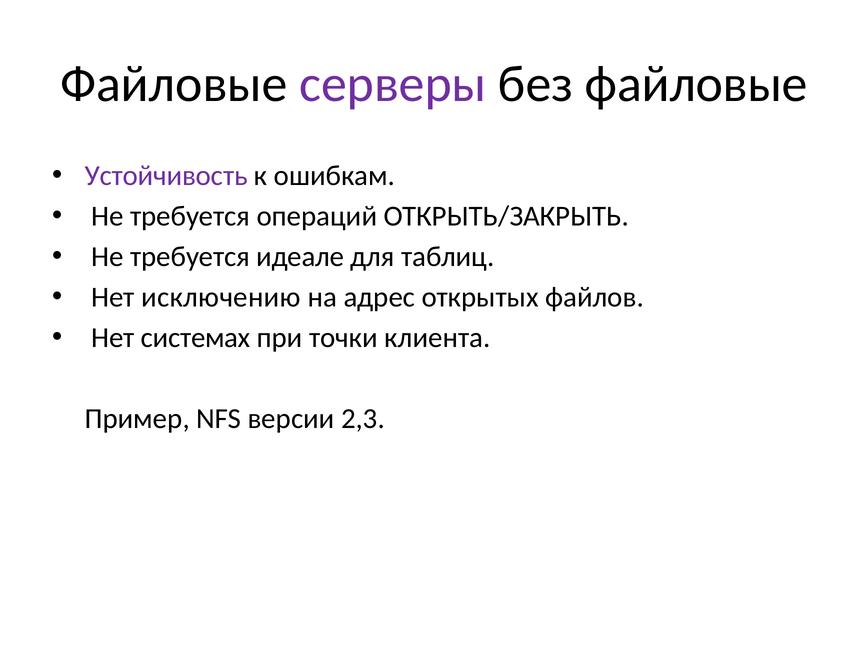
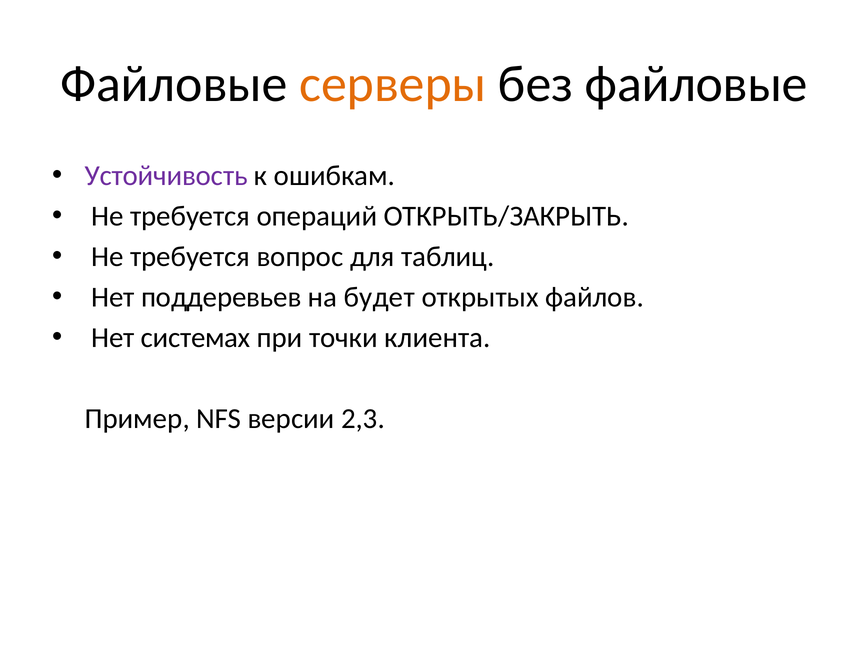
серверы colour: purple -> orange (393, 84)
идеале: идеале -> вопрос (300, 257)
исключению: исключению -> поддеревьев (221, 297)
адрес: адрес -> будет (379, 297)
